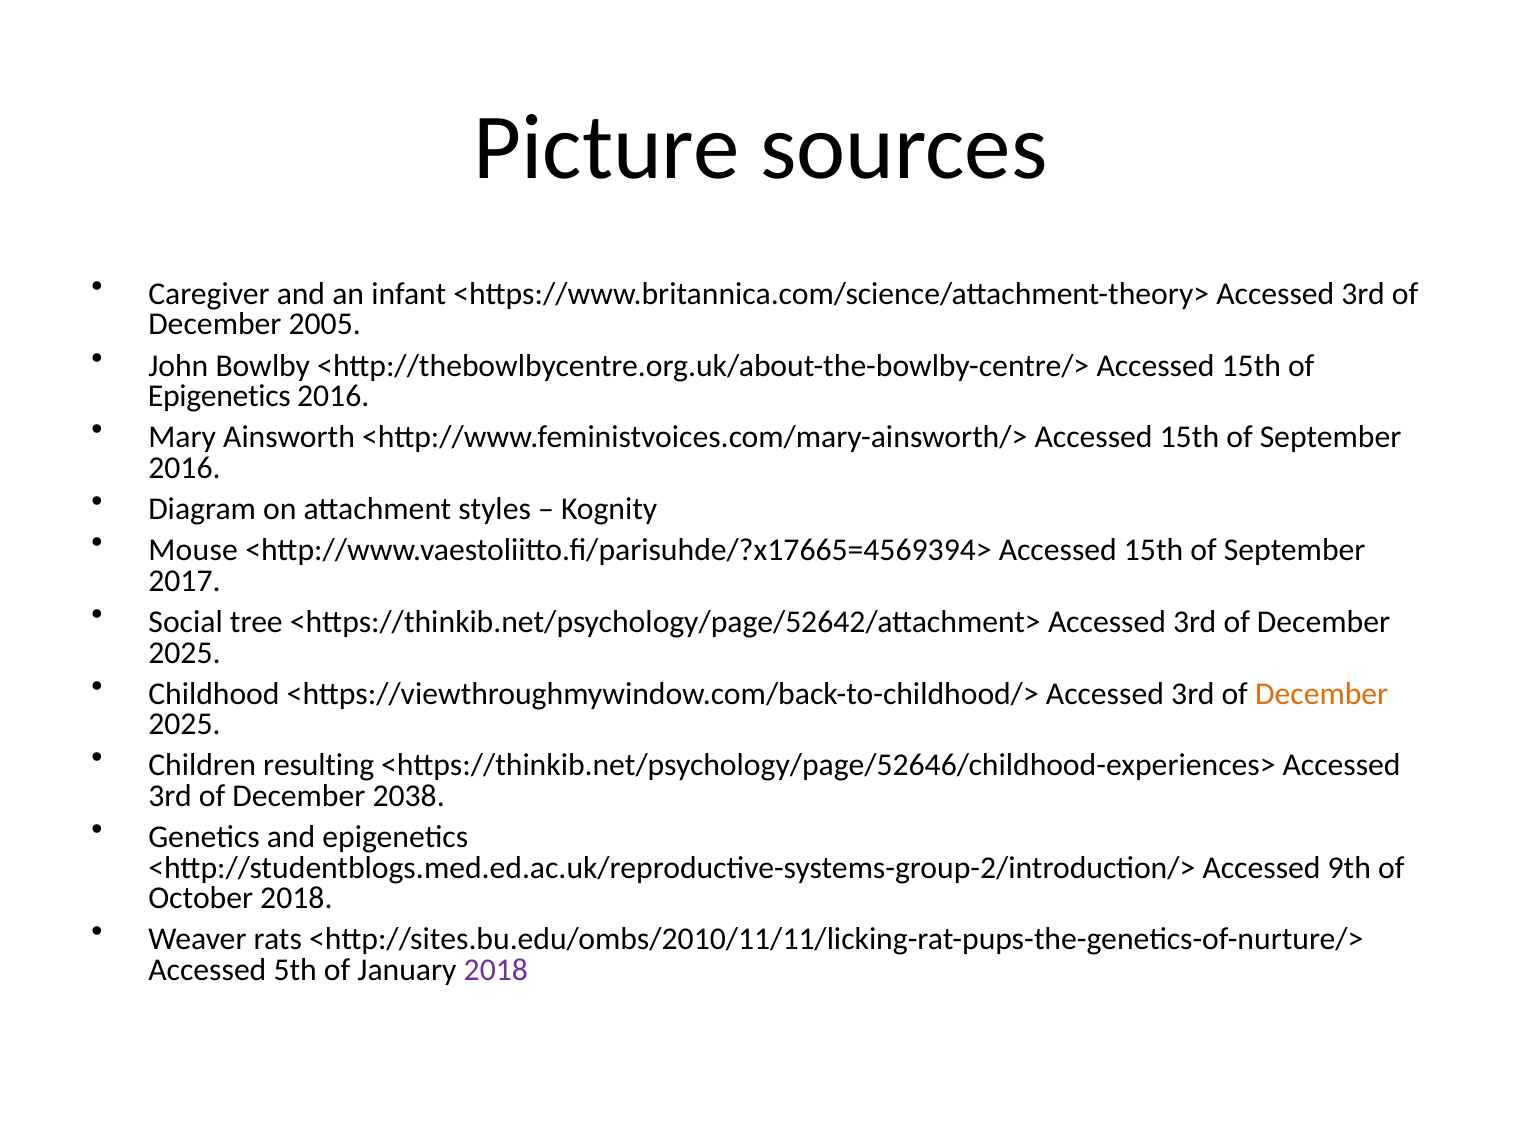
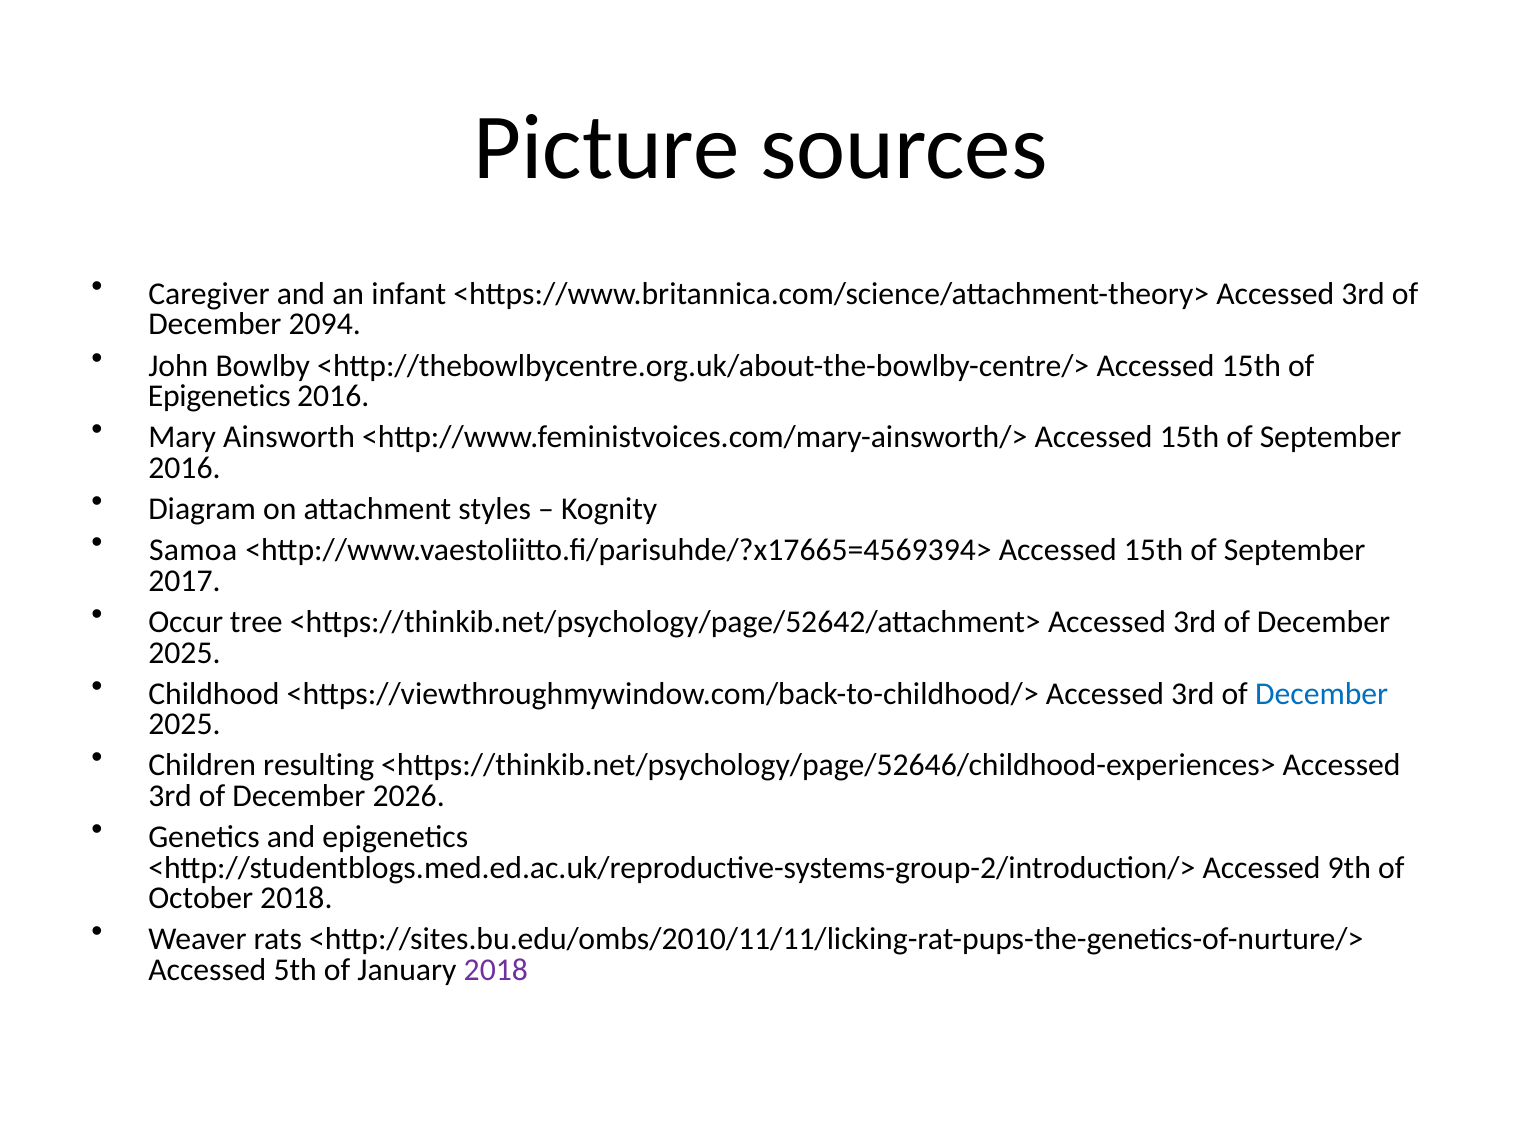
2005: 2005 -> 2094 (325, 324)
Mouse: Mouse -> Samoa (193, 550)
Social: Social -> Occur (186, 622)
December colour: orange -> blue (1322, 693)
2038: 2038 -> 2026 (409, 796)
